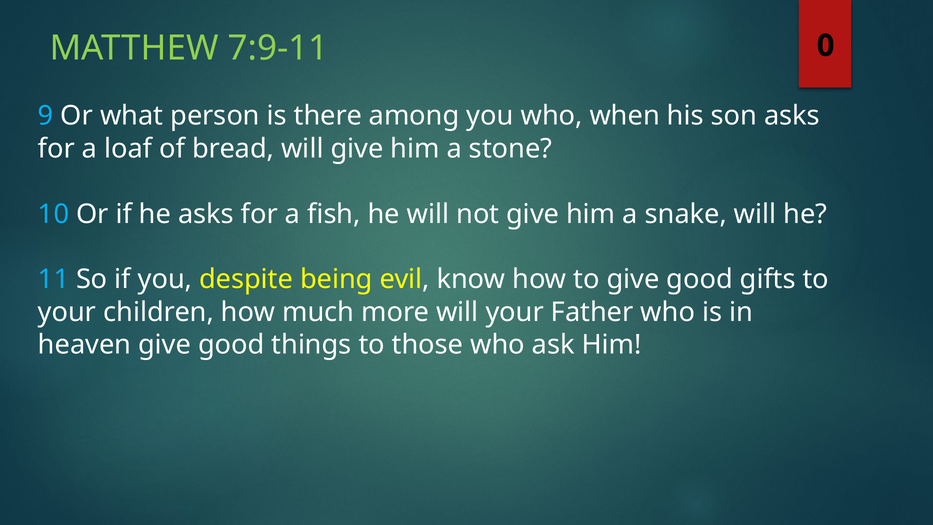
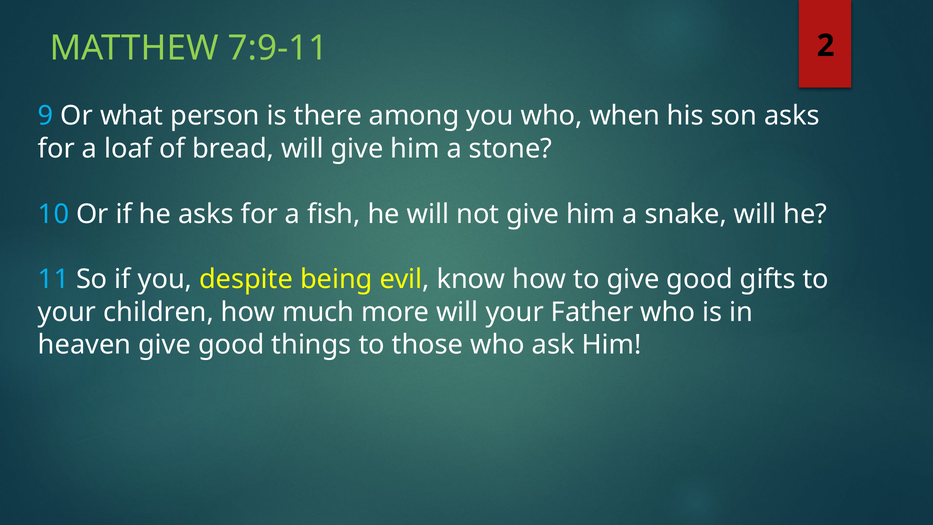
0: 0 -> 2 (826, 46)
